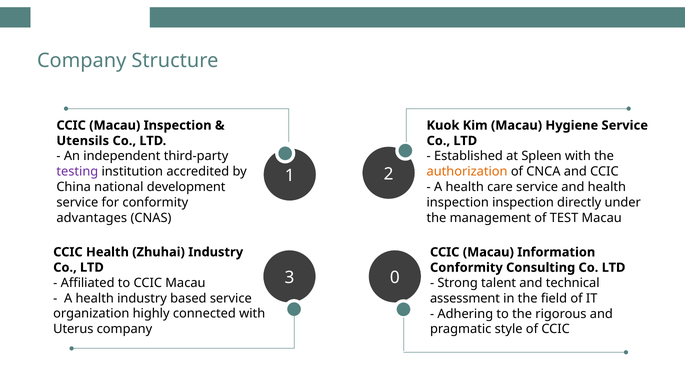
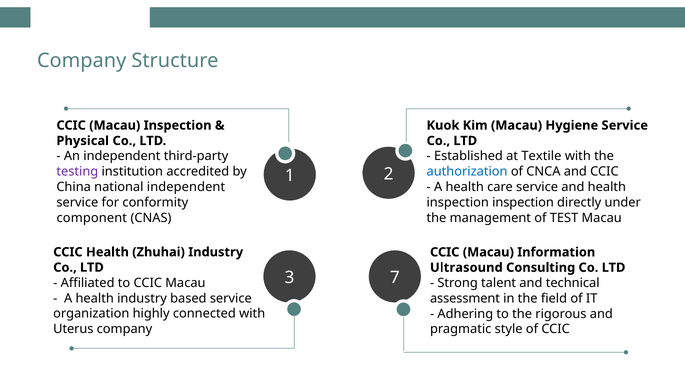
Utensils: Utensils -> Physical (83, 141)
Spleen: Spleen -> Textile (541, 156)
authorization colour: orange -> blue (467, 172)
national development: development -> independent (186, 187)
advantages: advantages -> component (92, 218)
Conformity: Conformity -> Ultrasound (466, 268)
0: 0 -> 7 (395, 278)
